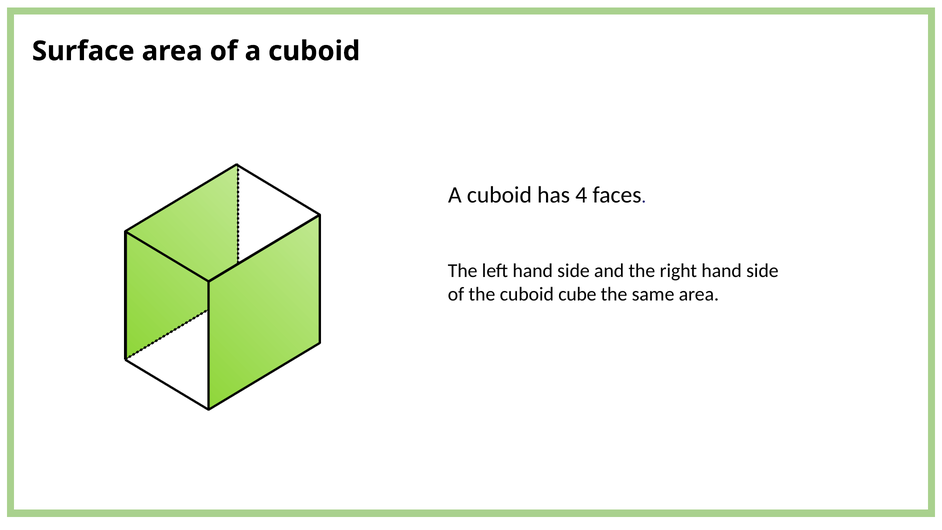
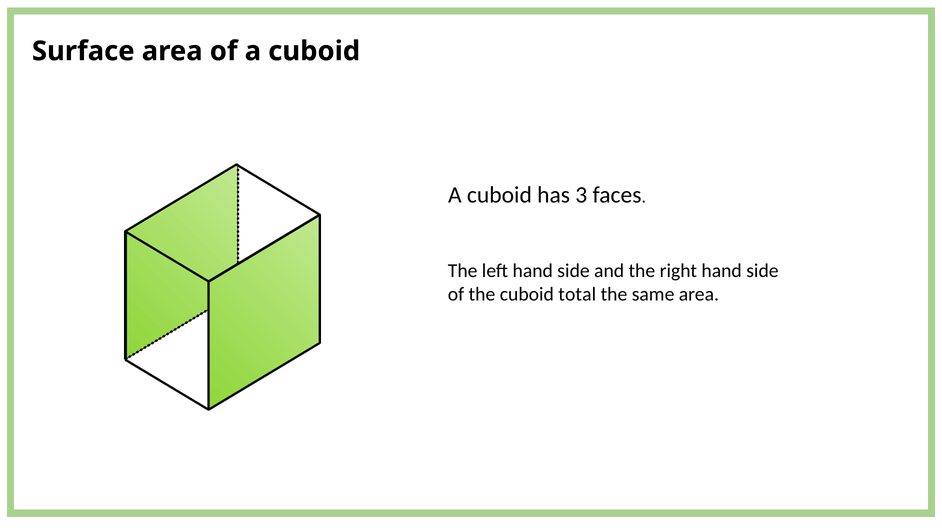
4: 4 -> 3 (581, 195)
cube: cube -> total (577, 294)
